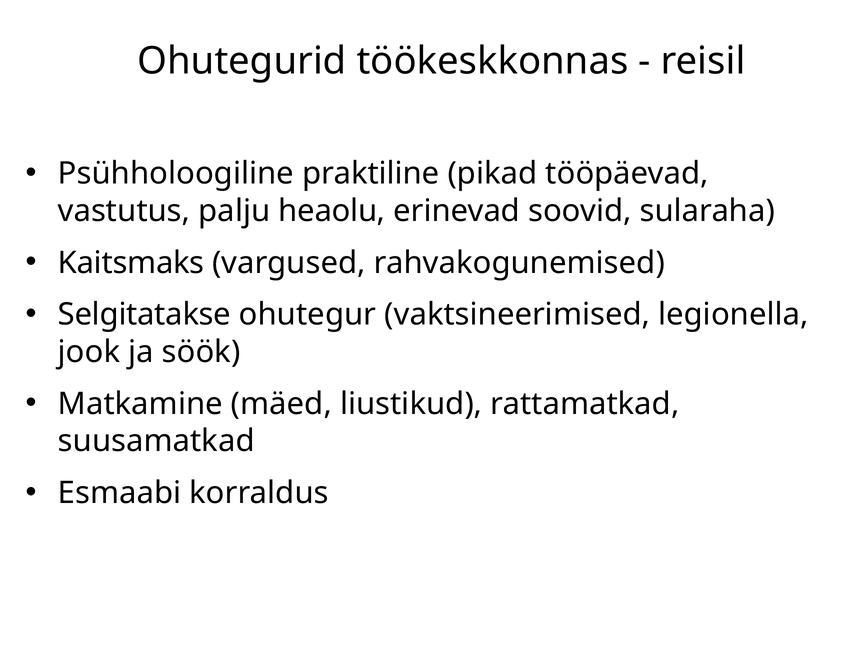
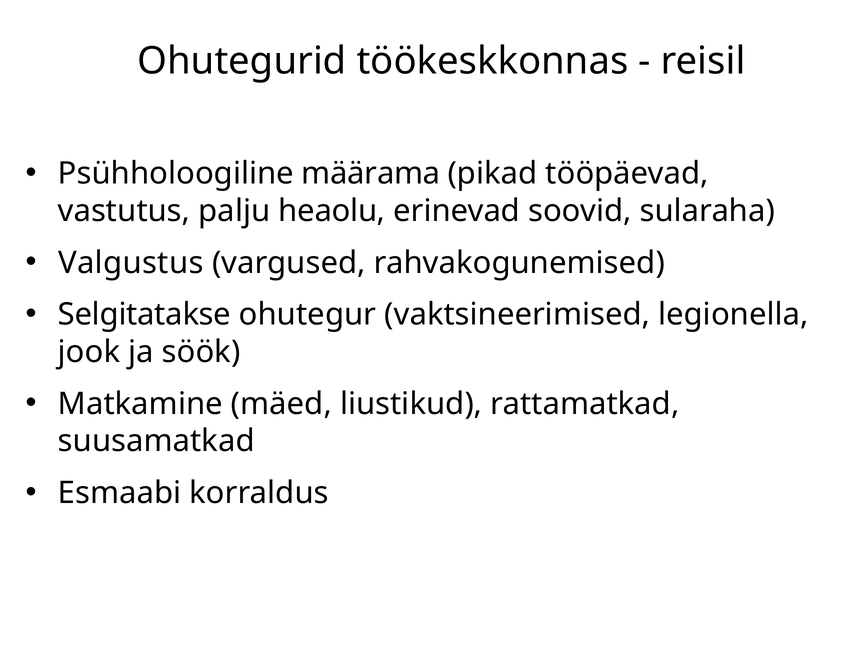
praktiline: praktiline -> määrama (371, 174)
Kaitsmaks: Kaitsmaks -> Valgustus (131, 263)
